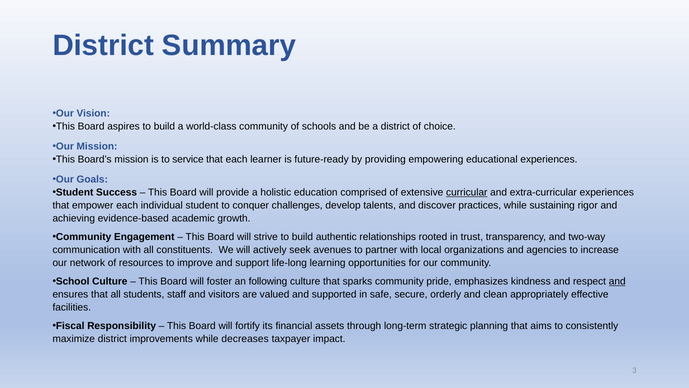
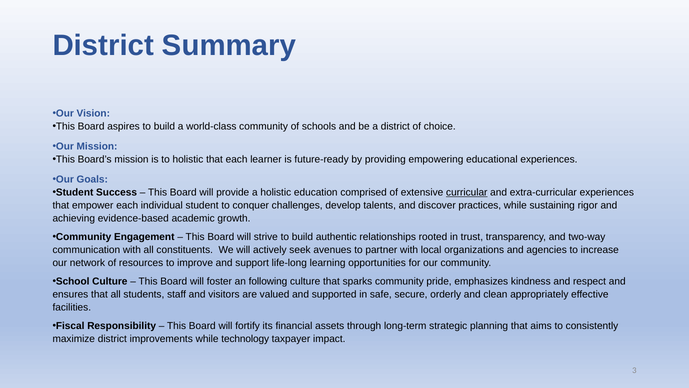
to service: service -> holistic (188, 159)
and underline: present -> none (617, 281)
decreases: decreases -> technology (245, 338)
